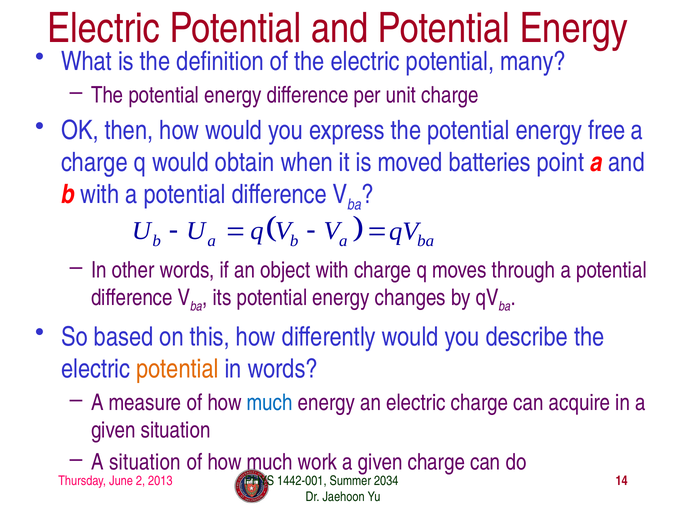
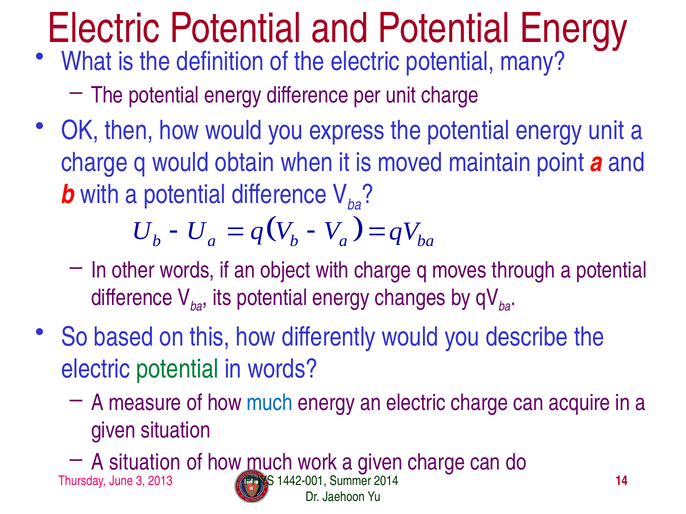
energy free: free -> unit (606, 131)
batteries: batteries -> maintain (490, 163)
potential colour: orange -> green (177, 369)
2: 2 -> 3 (140, 481)
2034: 2034 -> 2014 (386, 481)
